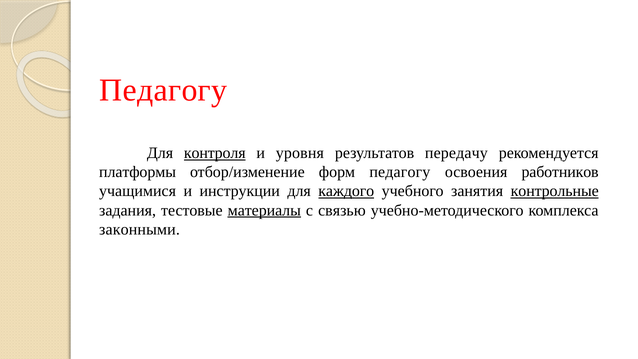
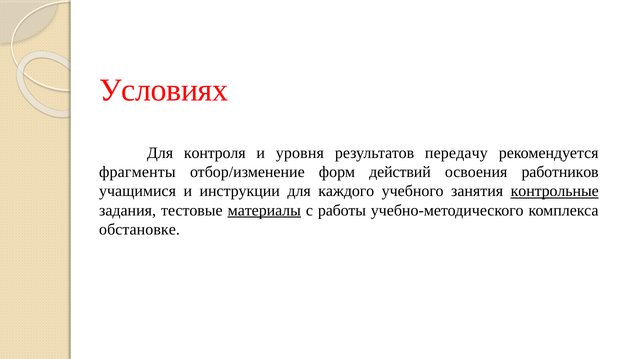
Педагогу: Педагогу -> Условиях (164, 90)
контроля underline: present -> none (215, 153)
платформы: платформы -> фрагменты (137, 172)
форм педагогу: педагогу -> действий (400, 172)
каждого underline: present -> none (346, 191)
связью: связью -> работы (342, 210)
законными: законными -> обстановке (140, 229)
